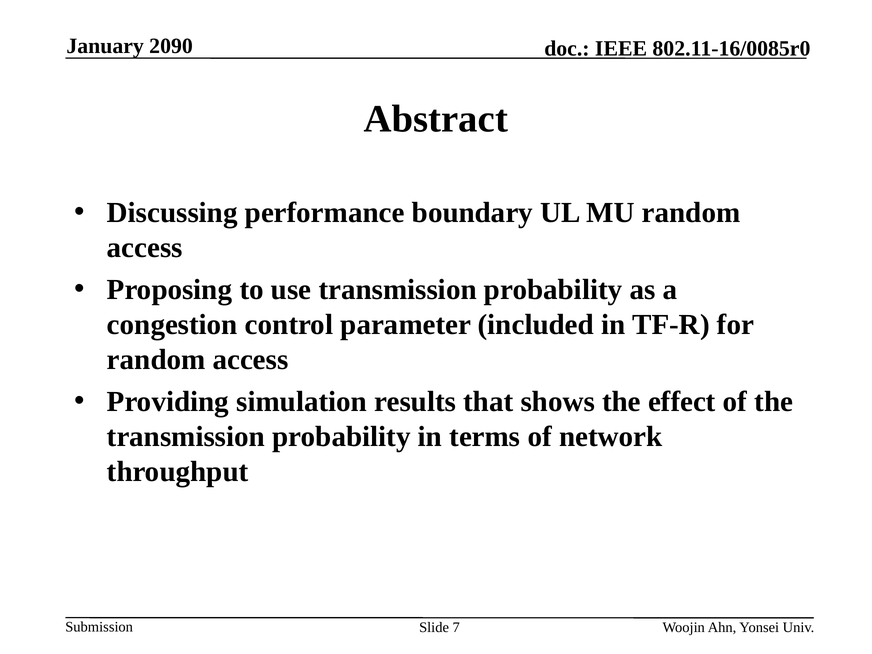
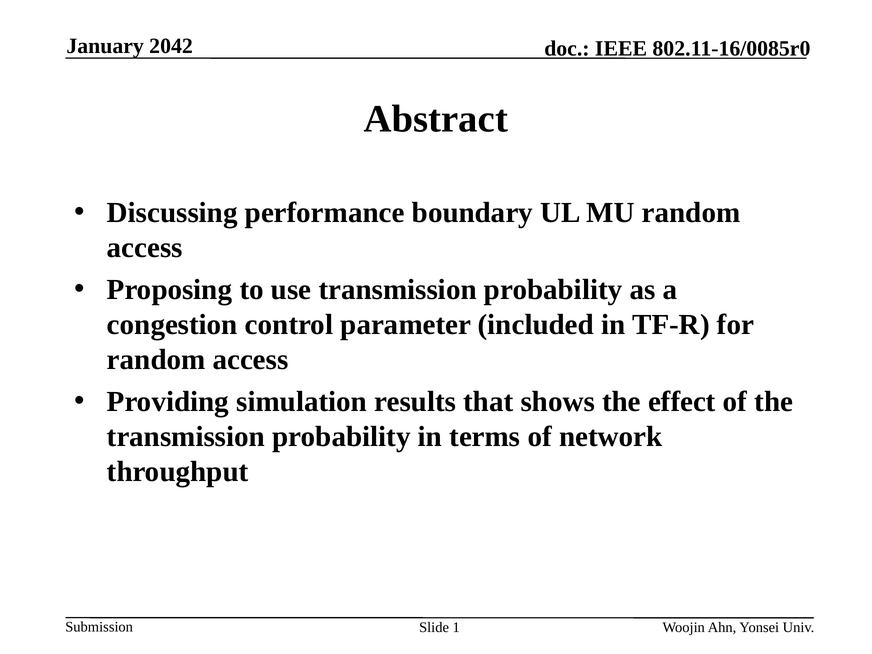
2090: 2090 -> 2042 (171, 46)
7: 7 -> 1 (456, 627)
